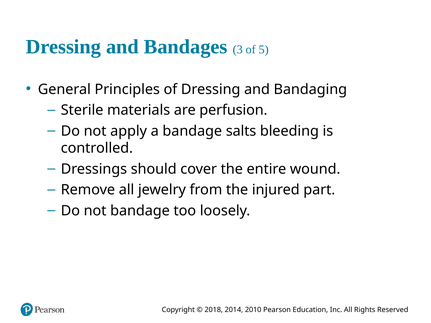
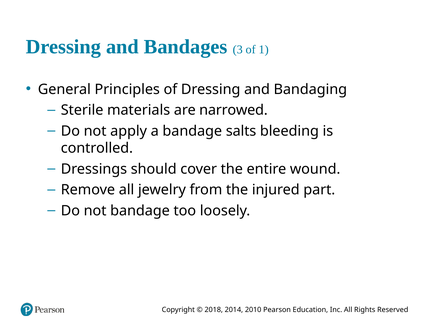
5: 5 -> 1 (264, 50)
perfusion: perfusion -> narrowed (233, 110)
